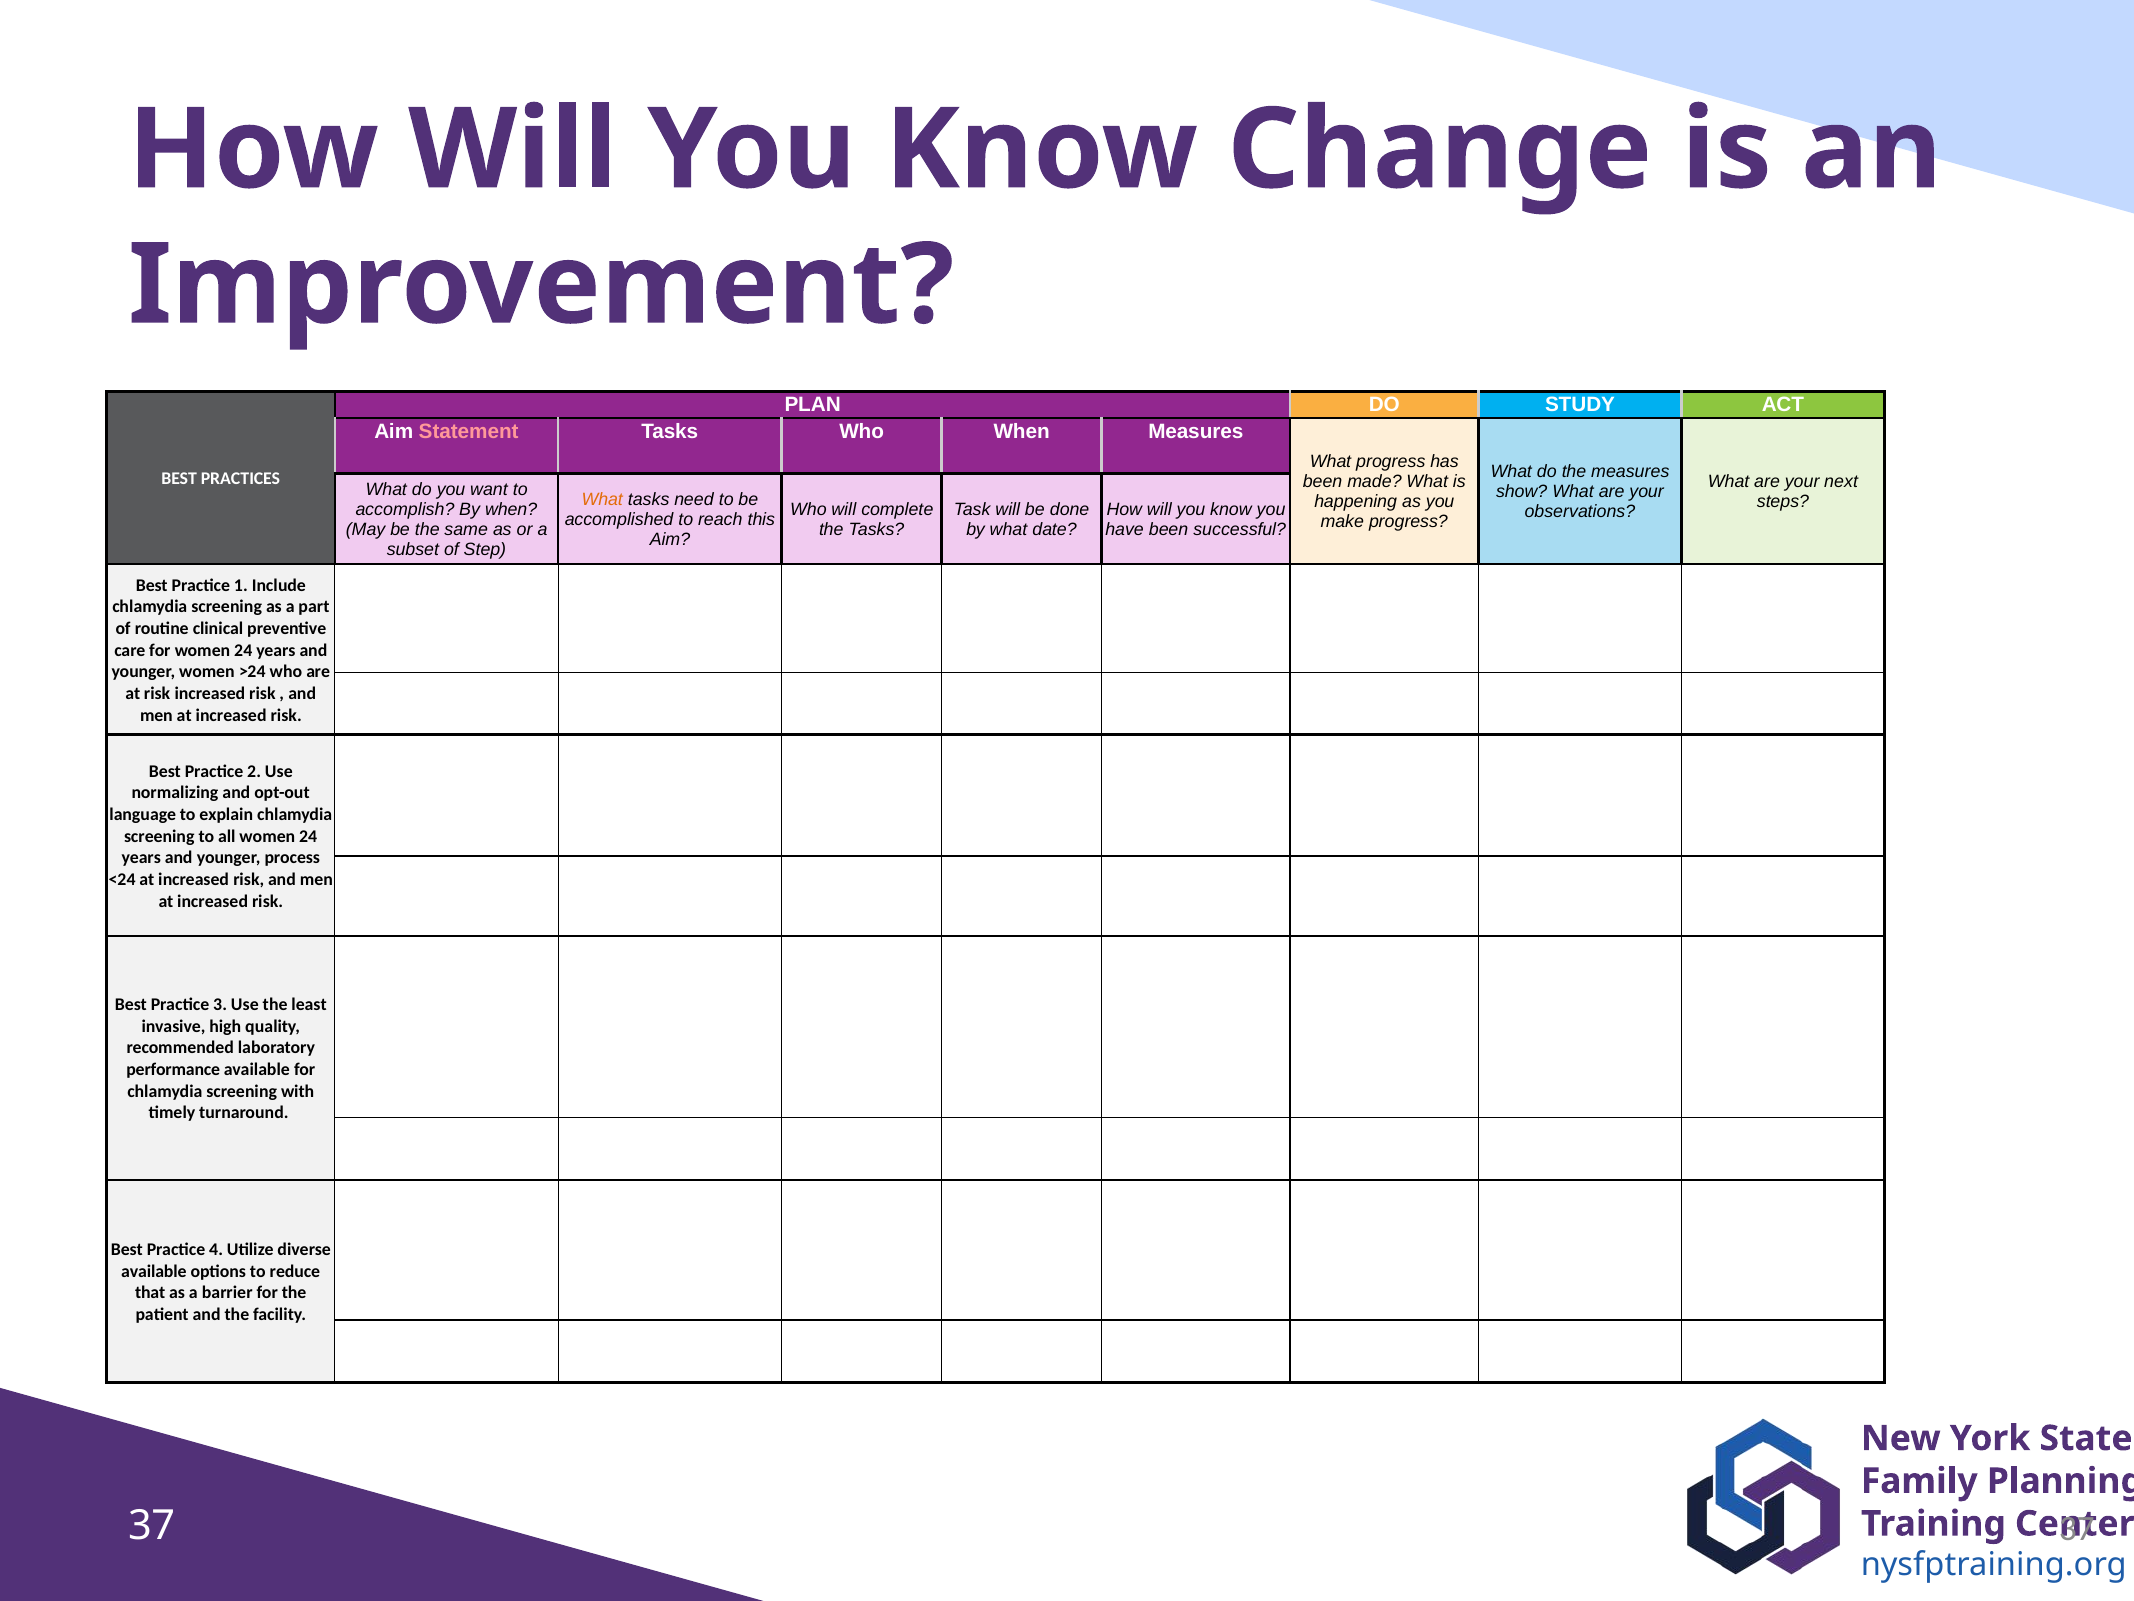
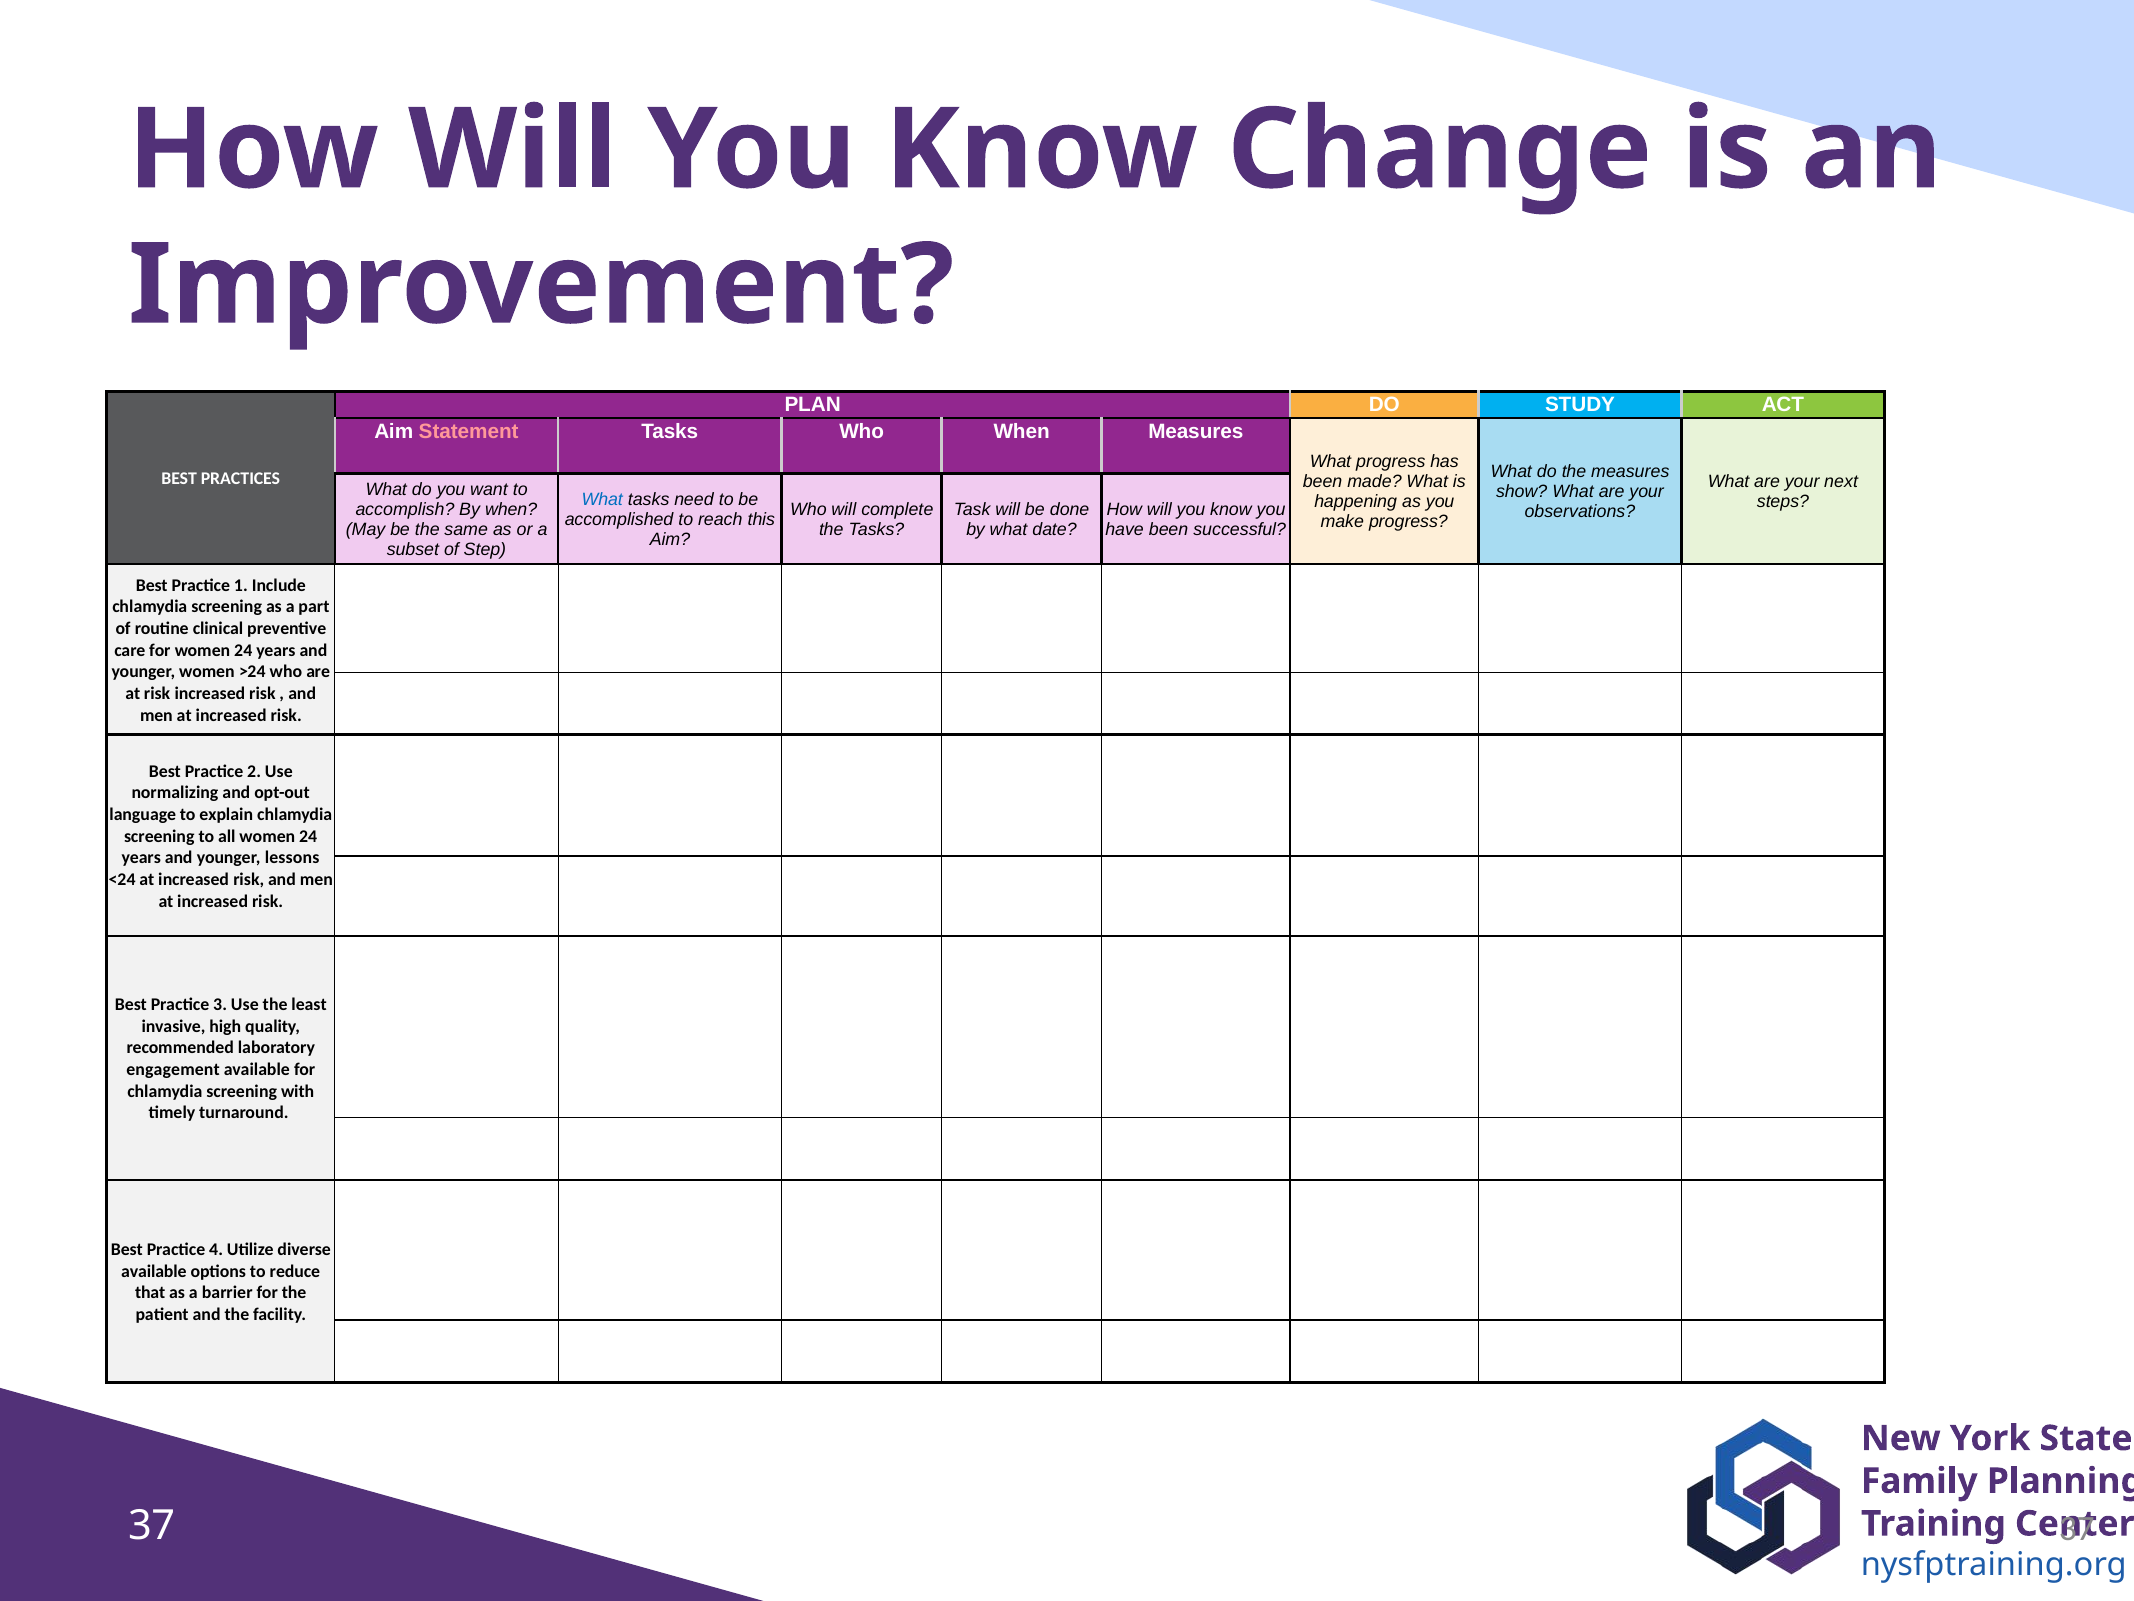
What colour: orange -> blue (602, 499)
process: process -> lessons (292, 858)
performance: performance -> engagement (173, 1069)
